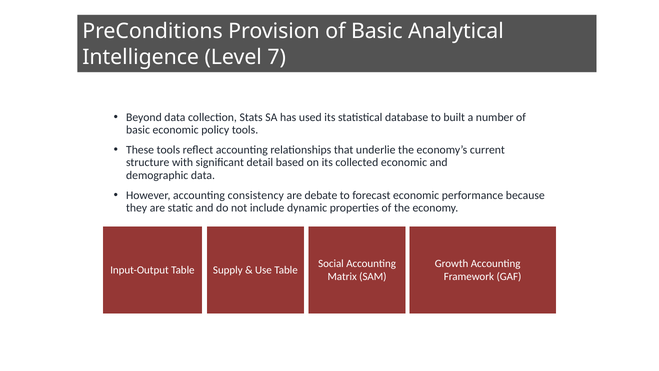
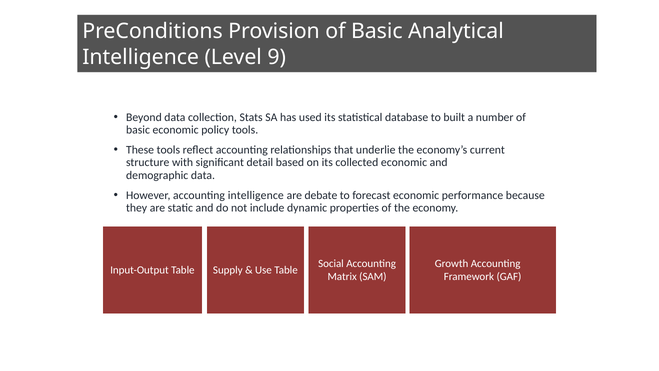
7: 7 -> 9 (277, 57)
accounting consistency: consistency -> intelligence (256, 195)
